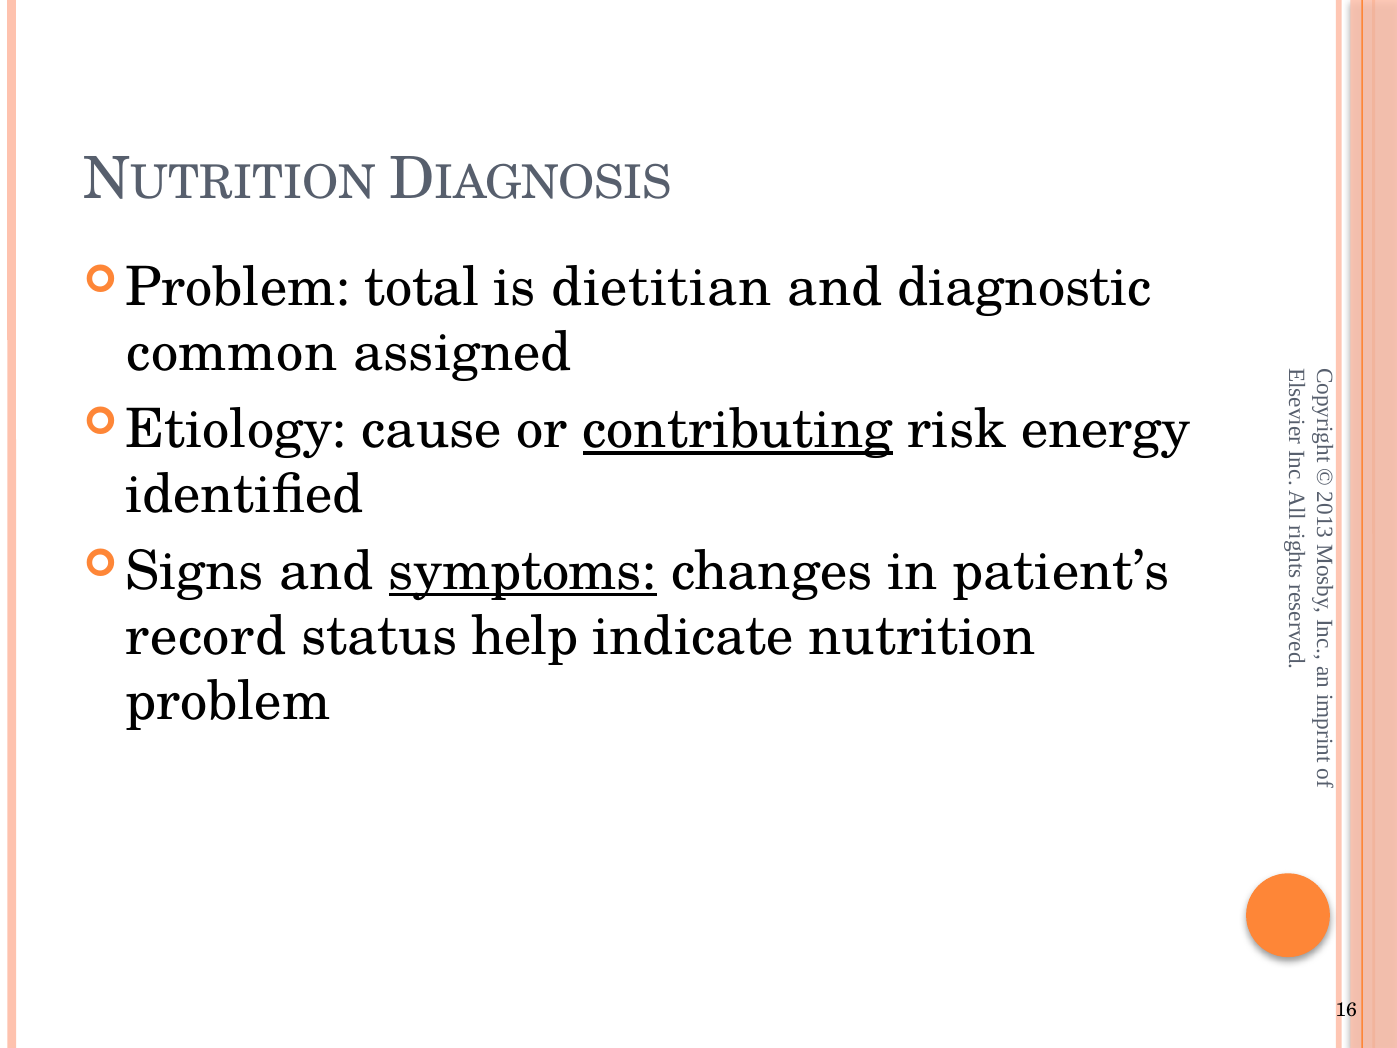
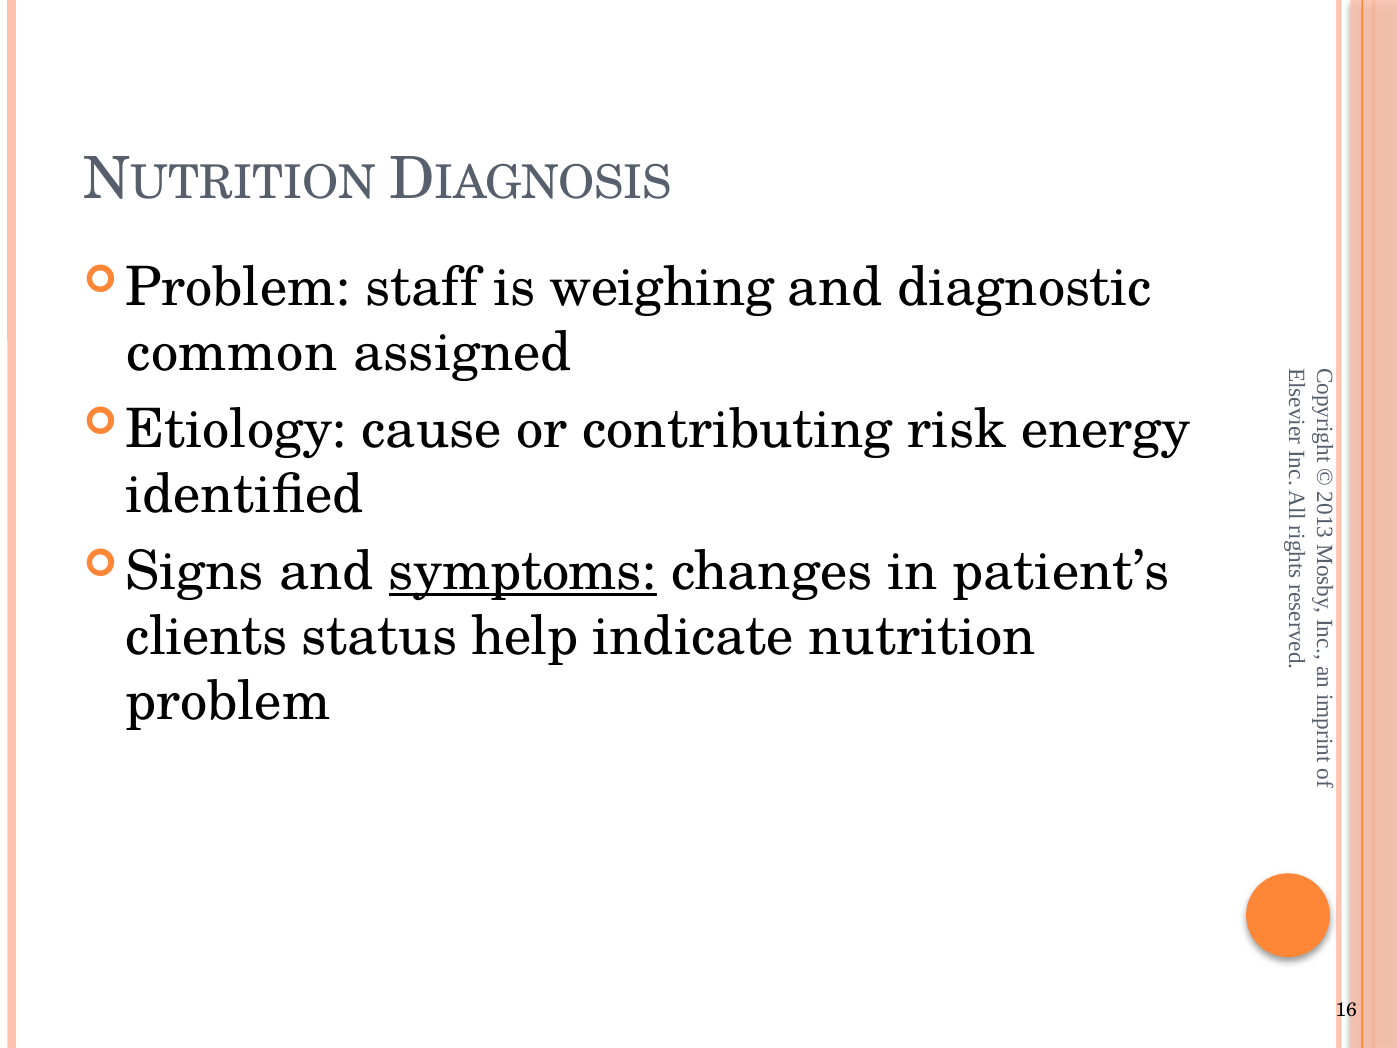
total: total -> staff (422, 288)
dietitian: dietitian -> weighing (662, 288)
contributing underline: present -> none (738, 429)
record: record -> clients (207, 636)
